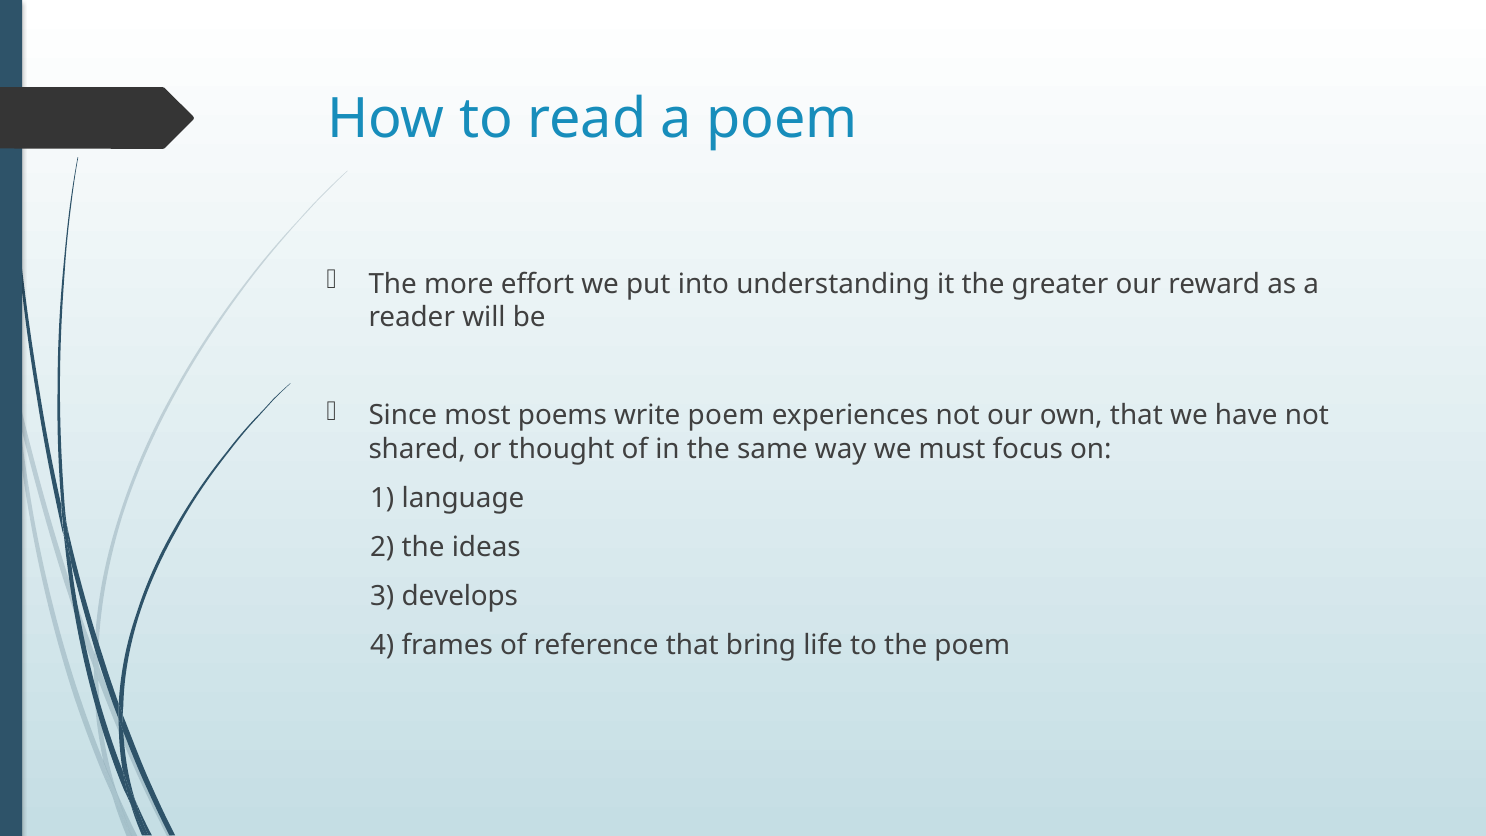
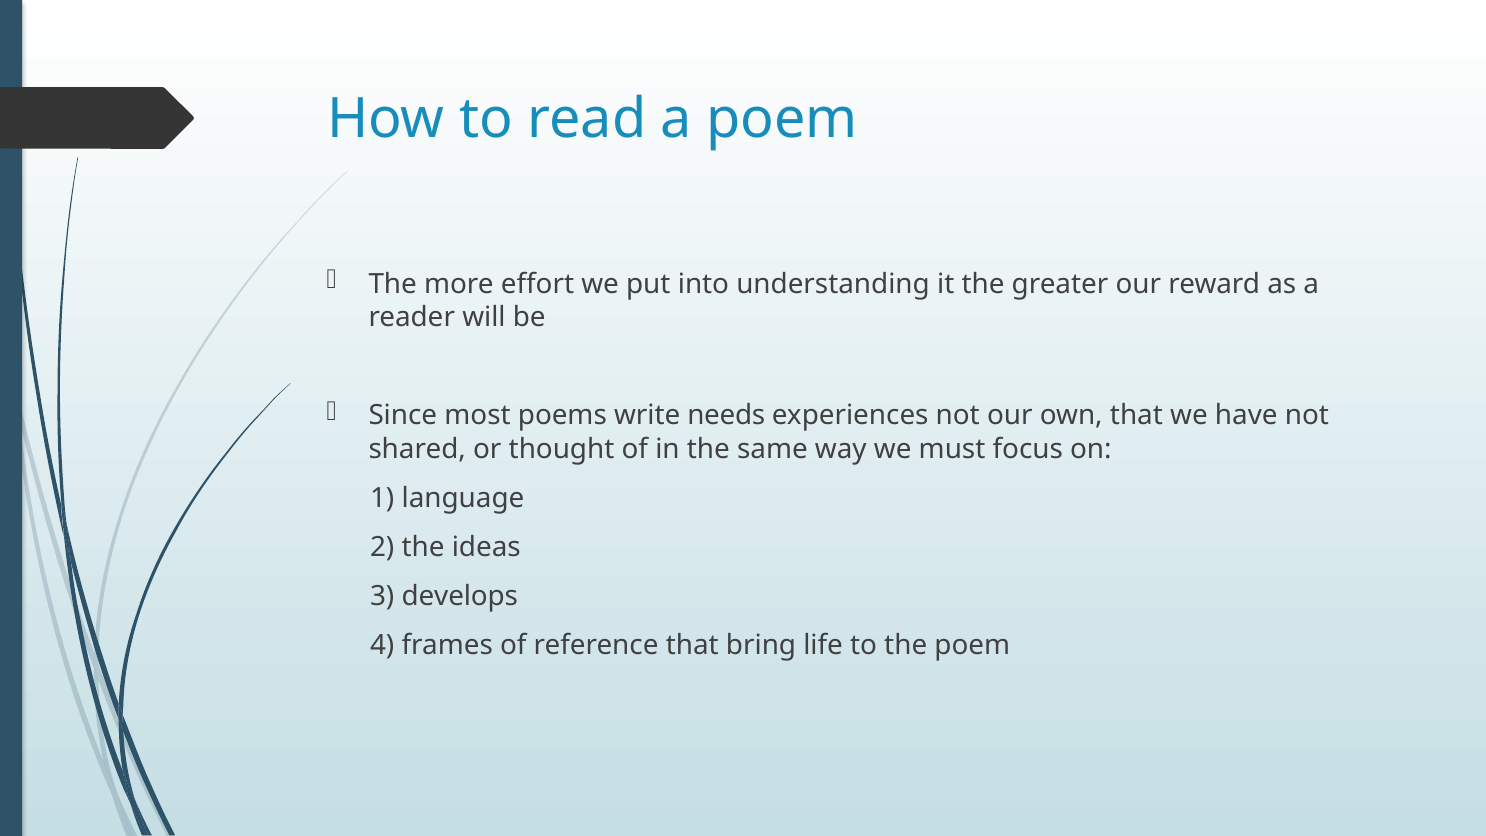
write poem: poem -> needs (726, 416)
